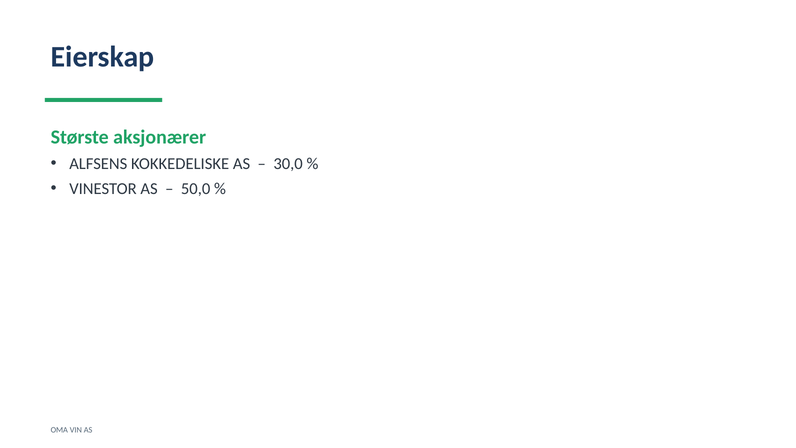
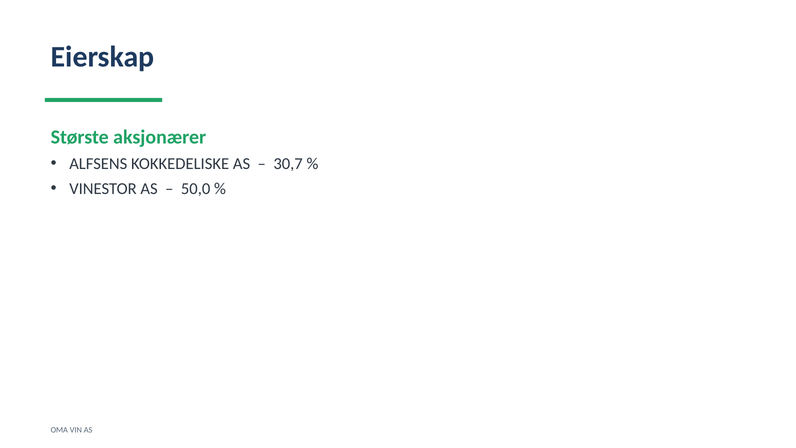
30,0: 30,0 -> 30,7 (288, 164)
